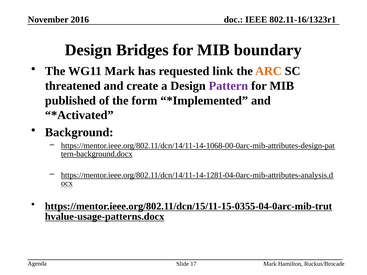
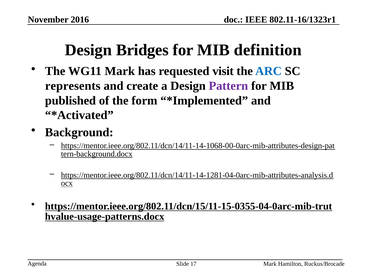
boundary: boundary -> definition (268, 50)
link: link -> visit (223, 71)
ARC colour: orange -> blue (268, 71)
threatened: threatened -> represents (73, 86)
